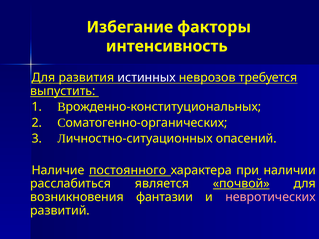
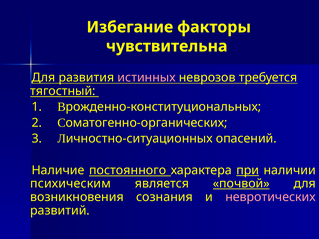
интенсивность: интенсивность -> чувствительна (167, 46)
истинных colour: white -> pink (147, 78)
выпустить: выпустить -> тягостный (63, 91)
при underline: none -> present (248, 170)
расслабиться: расслабиться -> психическим (71, 184)
фантазии: фантазии -> сознания (164, 197)
